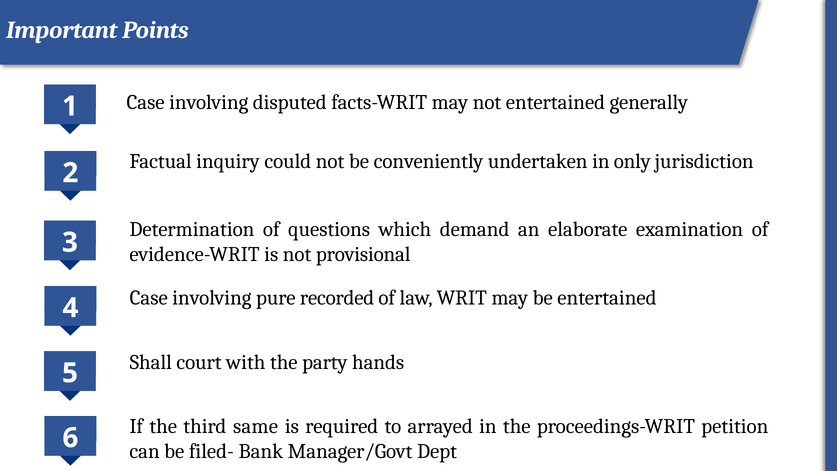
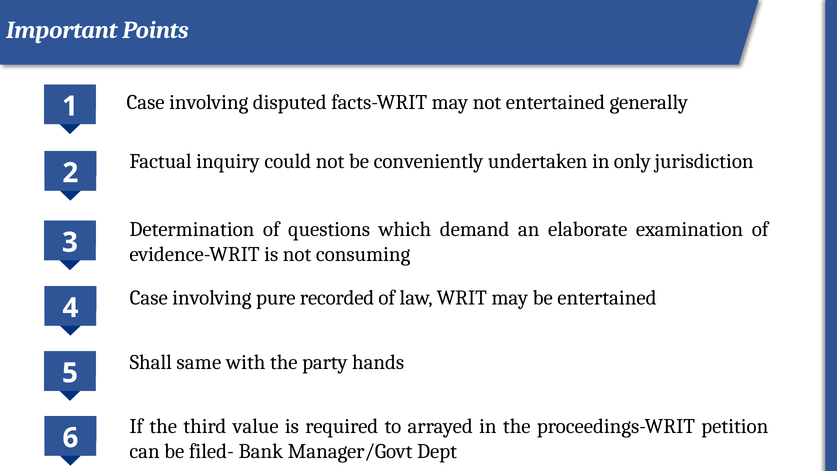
provisional: provisional -> consuming (363, 254)
court: court -> same (199, 362)
same: same -> value (256, 426)
